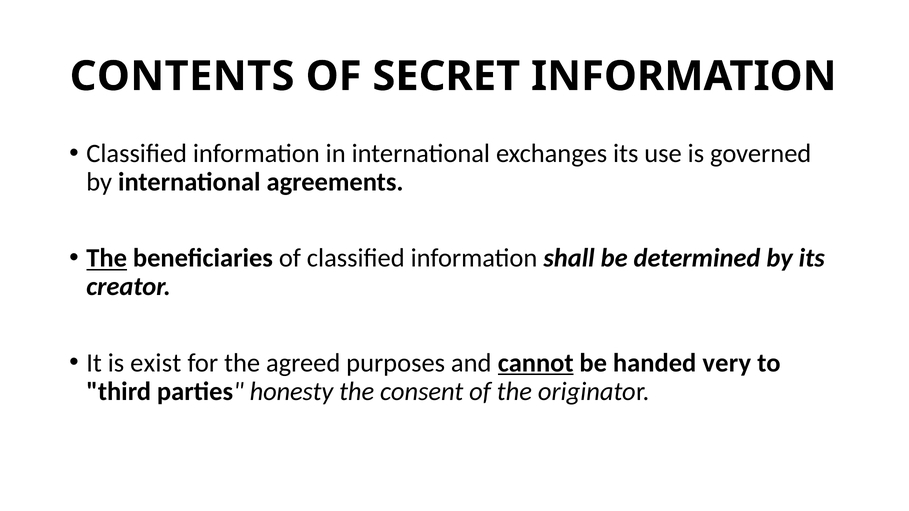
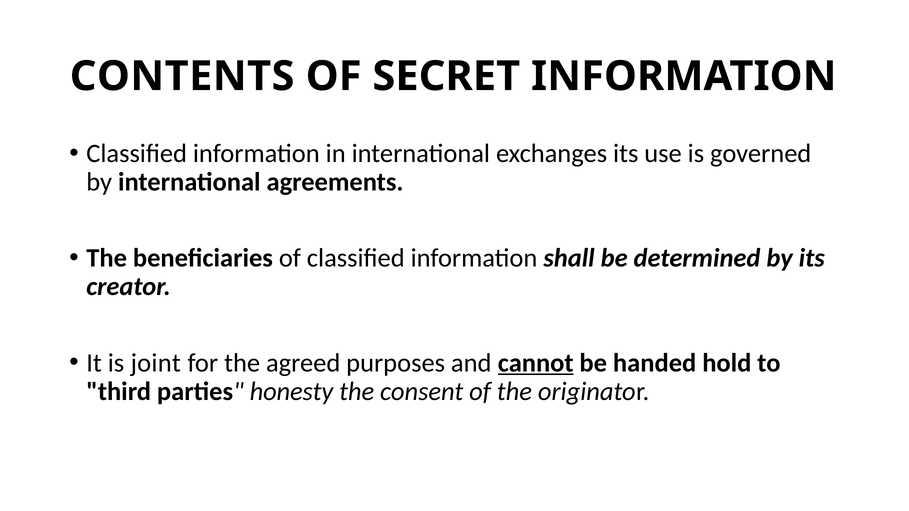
The underline: present -> none (107, 258)
exist: exist -> joint (156, 363)
very: very -> hold (727, 363)
